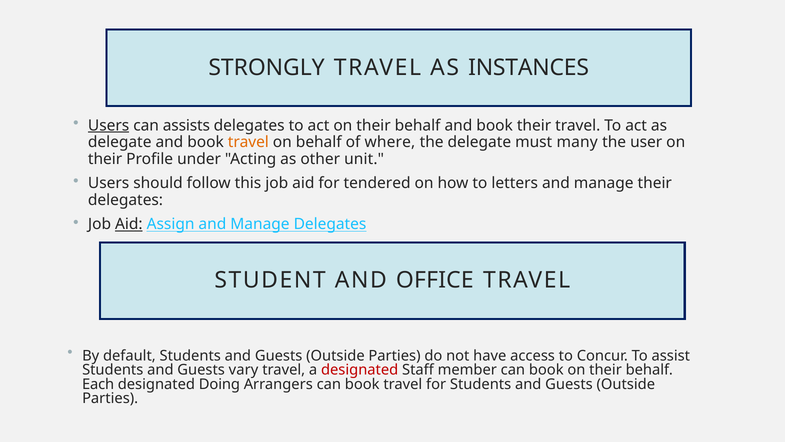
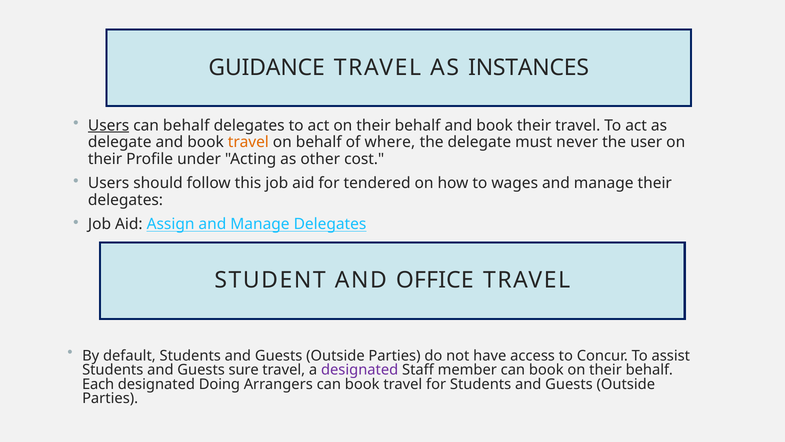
STRONGLY: STRONGLY -> GUIDANCE (267, 68)
can assists: assists -> behalf (186, 125)
many: many -> never (577, 142)
unit: unit -> cost (364, 159)
letters: letters -> wages (515, 183)
Aid underline: present -> none (129, 224)
vary: vary -> sure (244, 370)
designated colour: red -> purple (360, 370)
